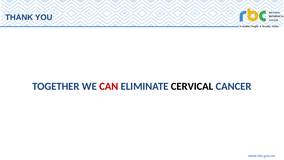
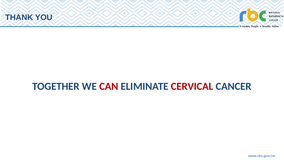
CERVICAL colour: black -> red (192, 86)
